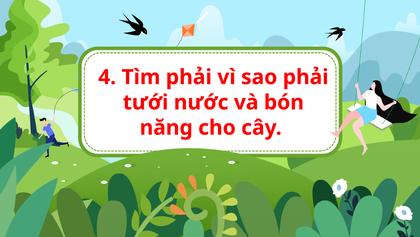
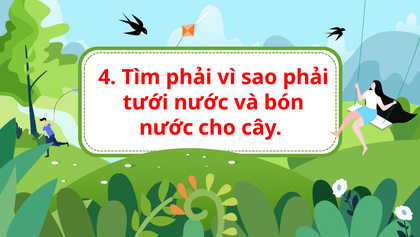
năng: năng -> nước (166, 127)
